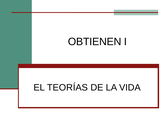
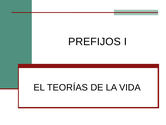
OBTIENEN: OBTIENEN -> PREFIJOS (95, 42)
